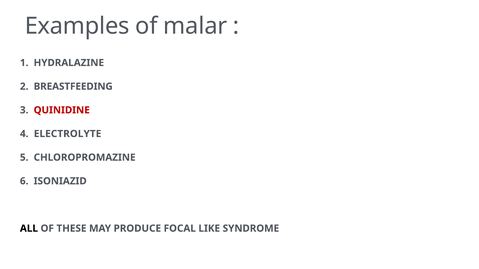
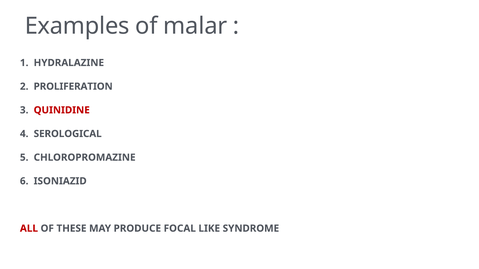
BREASTFEEDING: BREASTFEEDING -> PROLIFERATION (73, 87)
ELECTROLYTE: ELECTROLYTE -> SEROLOGICAL (68, 134)
ALL colour: black -> red (29, 229)
